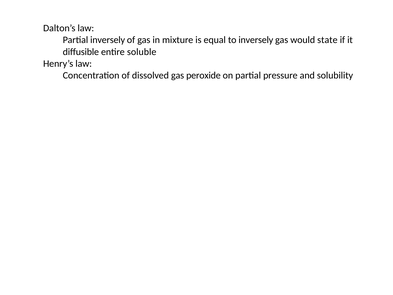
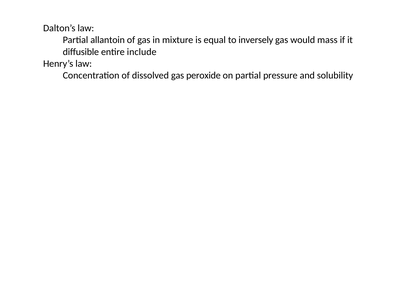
Partial inversely: inversely -> allantoin (108, 40)
state: state -> mass (327, 40)
soluble: soluble -> include (142, 52)
